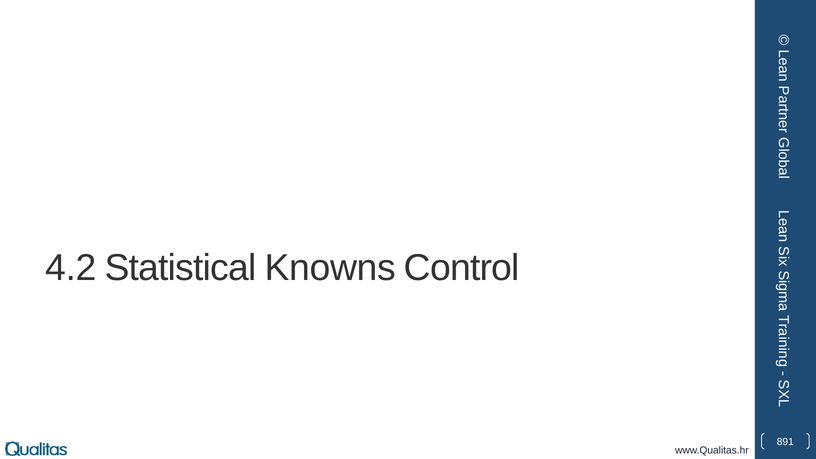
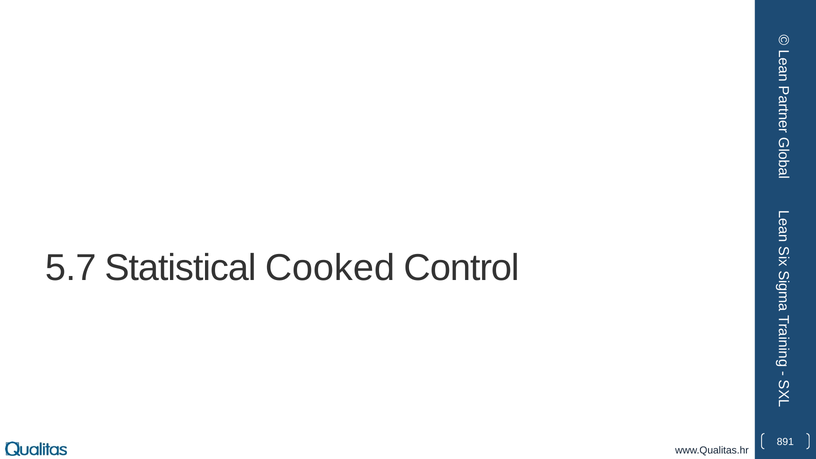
4.2: 4.2 -> 5.7 (71, 268)
Knowns: Knowns -> Cooked (330, 268)
